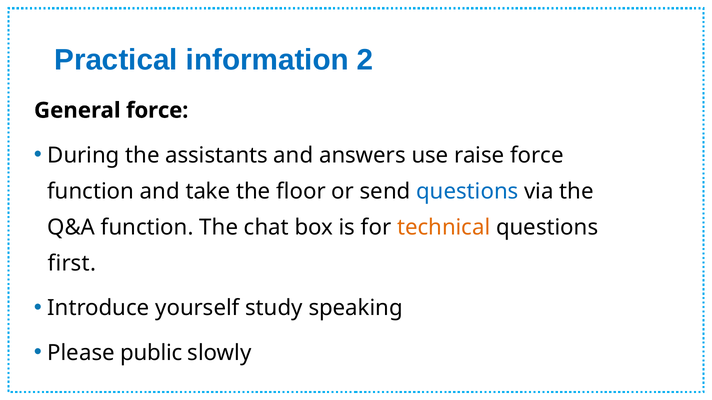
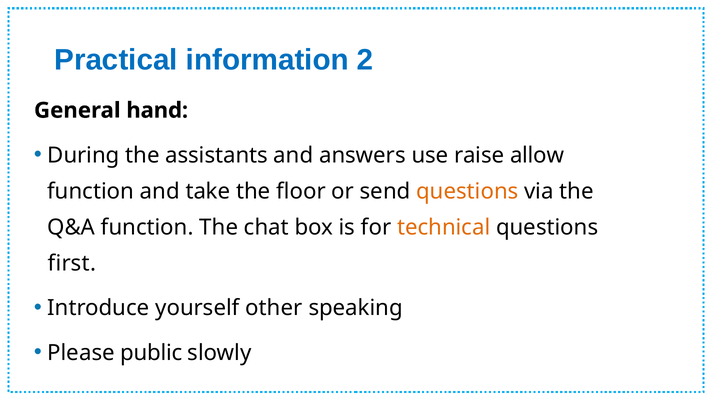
General force: force -> hand (157, 111)
raise force: force -> allow (537, 155)
questions colour: blue -> orange (467, 191)
study: study -> other (274, 308)
